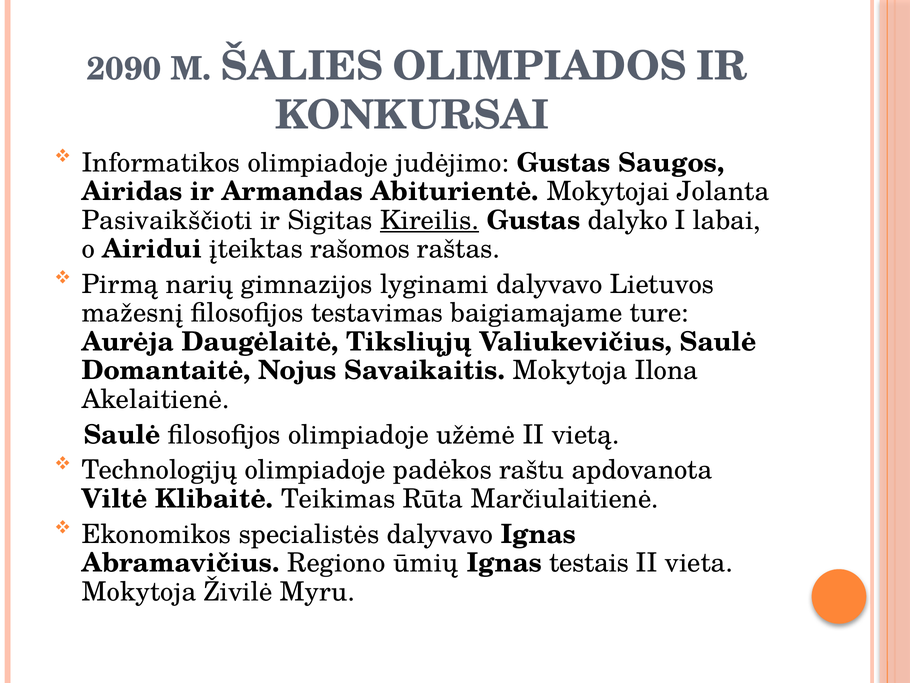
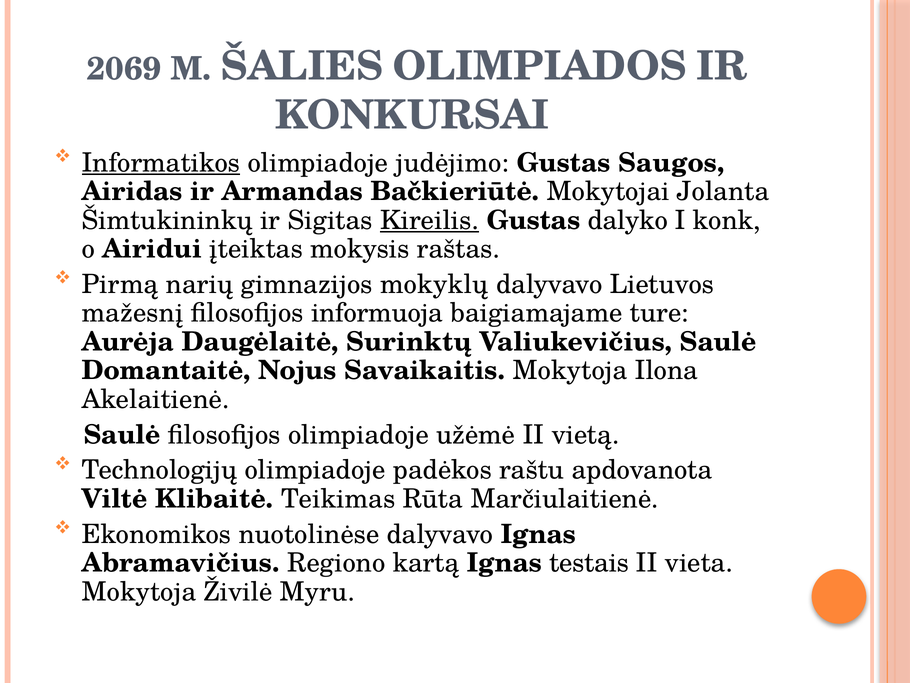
2090: 2090 -> 2069 (124, 69)
Informatikos underline: none -> present (161, 163)
Abiturientė: Abiturientė -> Bačkieriūtė (455, 192)
Pasivaikščioti: Pasivaikščioti -> Šimtukininkų (167, 220)
labai: labai -> konk (727, 220)
rašomos: rašomos -> mokysis (360, 249)
lyginami: lyginami -> mokyklų (434, 284)
testavimas: testavimas -> informuoja (377, 313)
Tiksliųjų: Tiksliųjų -> Surinktų (409, 342)
specialistės: specialistės -> nuotolinėse (309, 534)
ūmių: ūmių -> kartą (426, 563)
